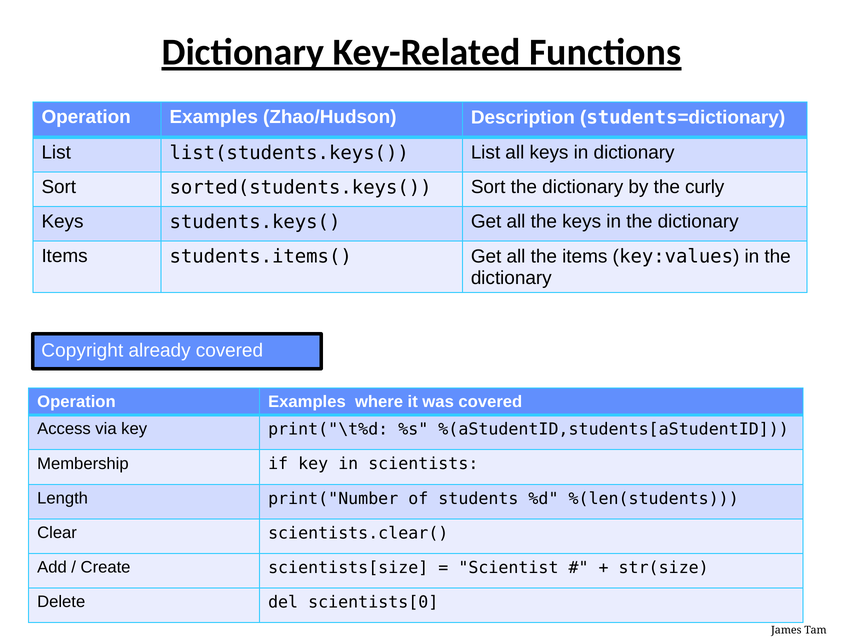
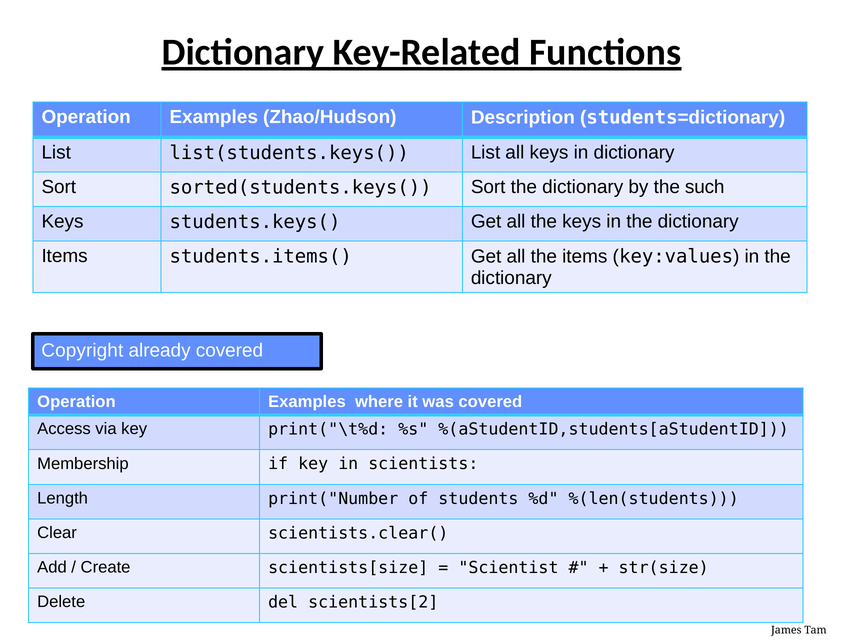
curly: curly -> such (705, 187)
scientists[0: scientists[0 -> scientists[2 (373, 603)
